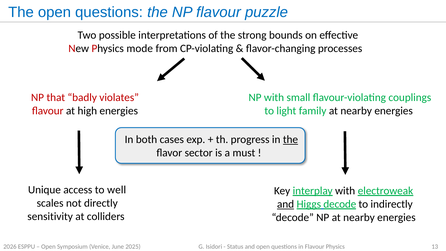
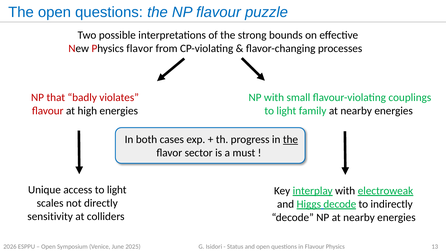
Physics mode: mode -> flavor (140, 49)
access to well: well -> light (117, 190)
and underline: present -> none (286, 204)
